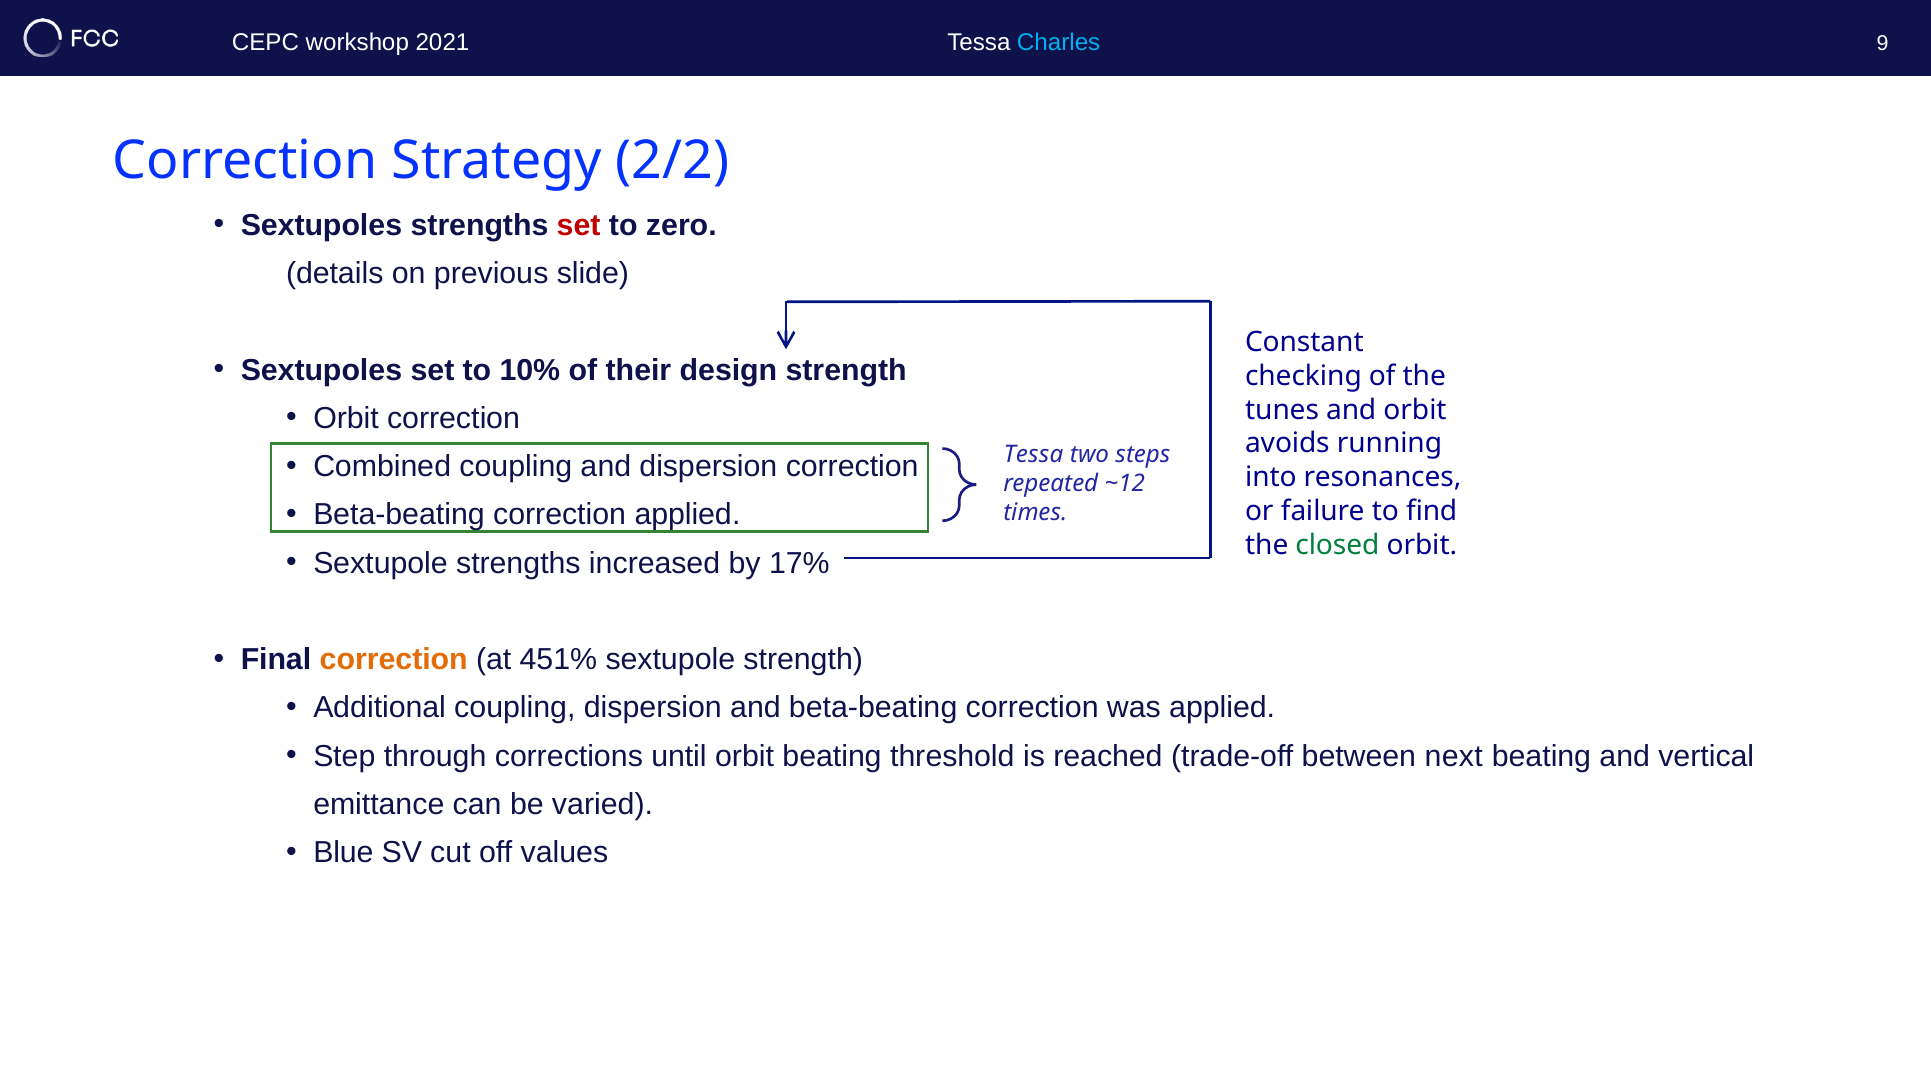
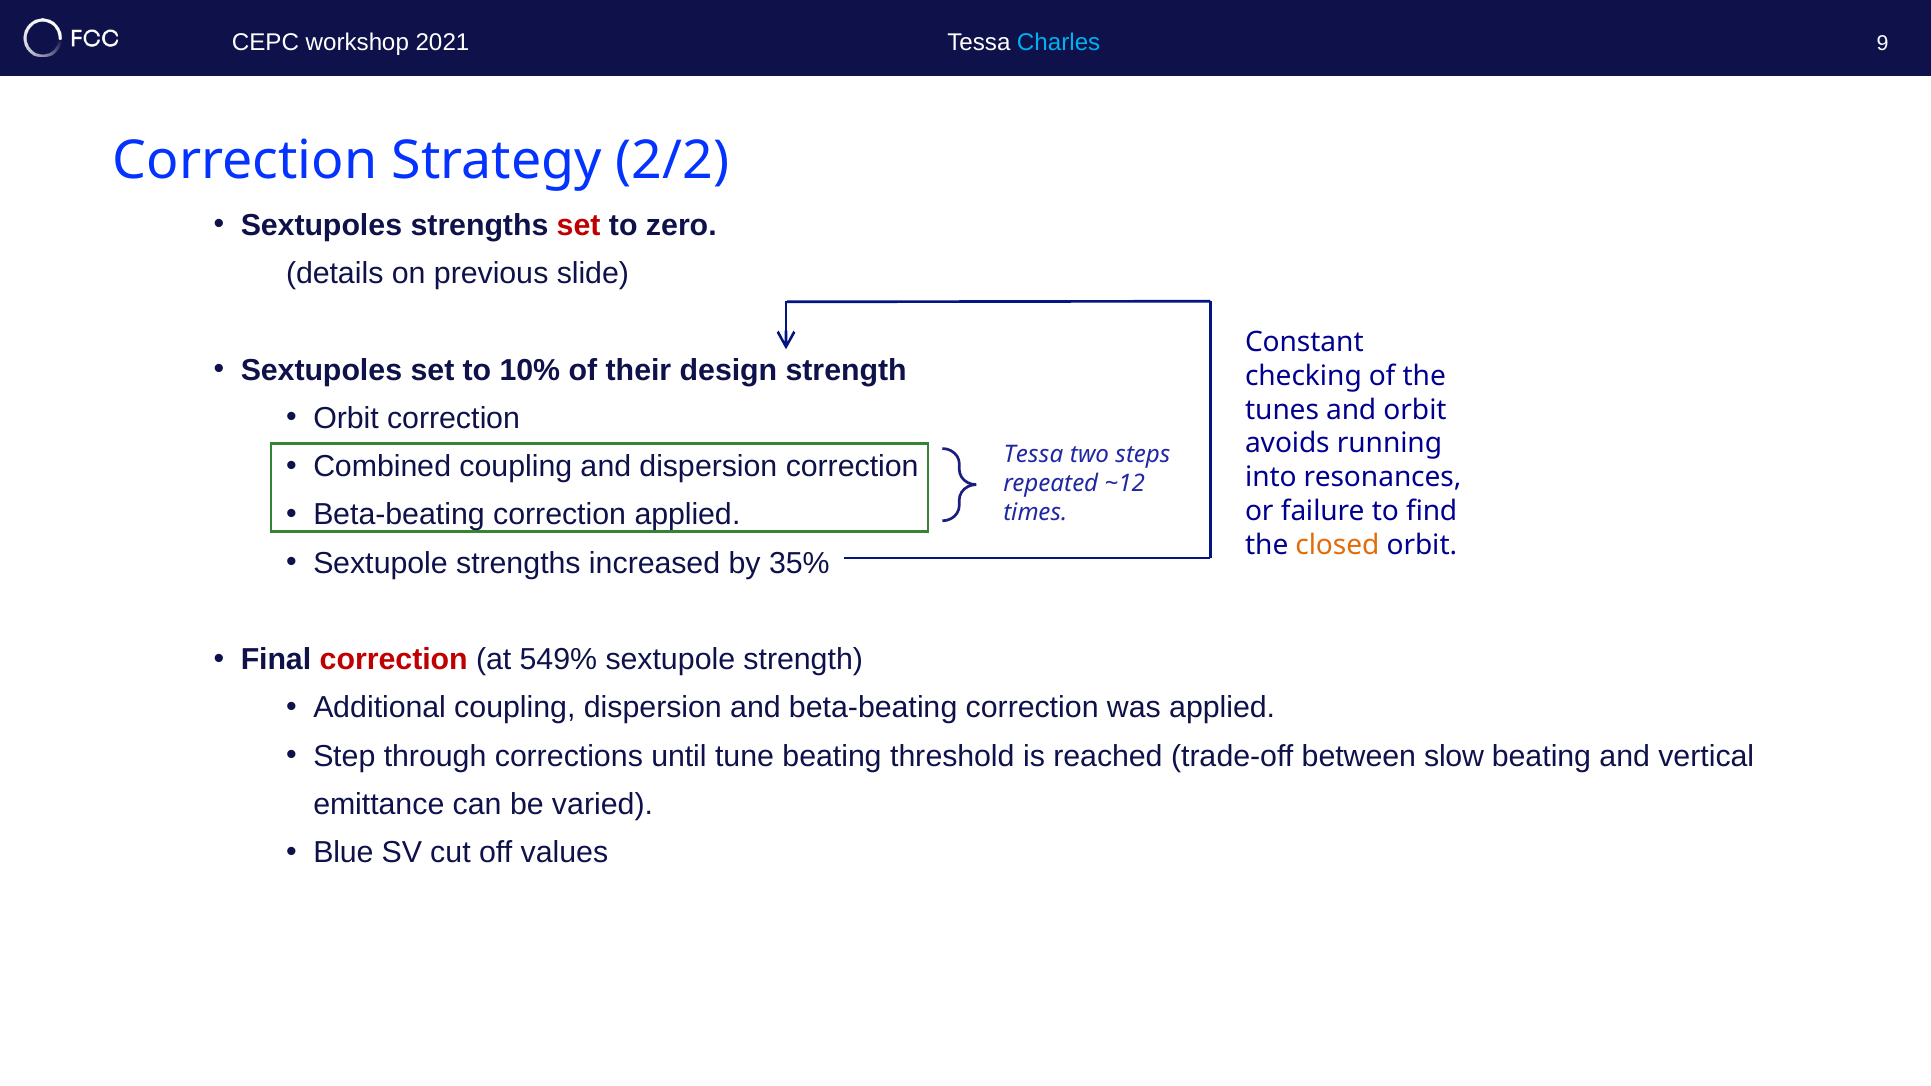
closed colour: green -> orange (1337, 545)
17%: 17% -> 35% (799, 563)
correction colour: orange -> red (394, 660)
451%: 451% -> 549% (558, 660)
until orbit: orbit -> tune (745, 756)
next: next -> slow (1454, 756)
